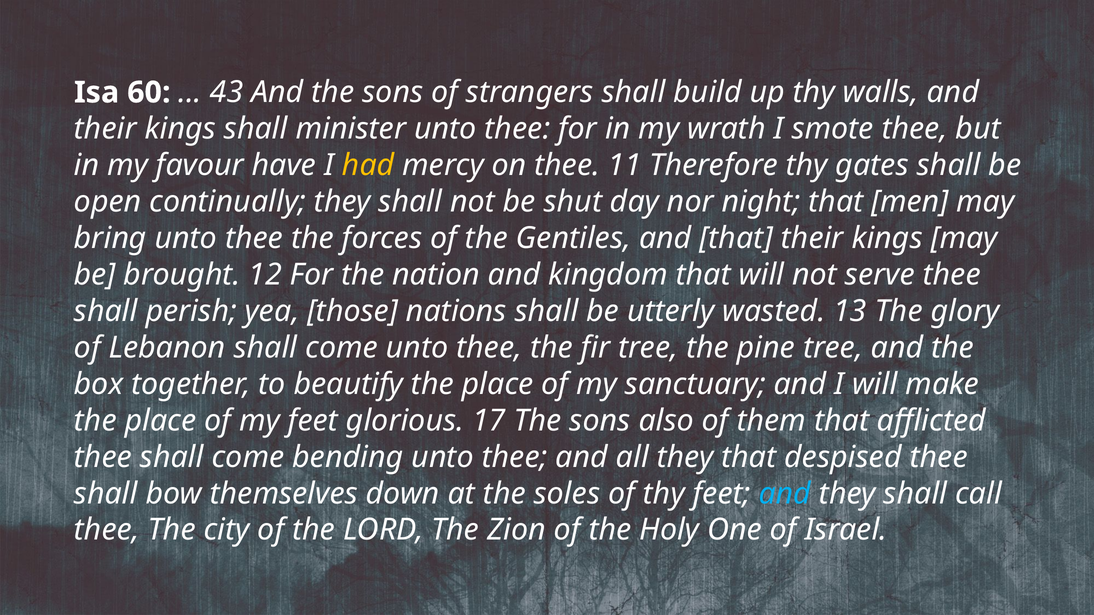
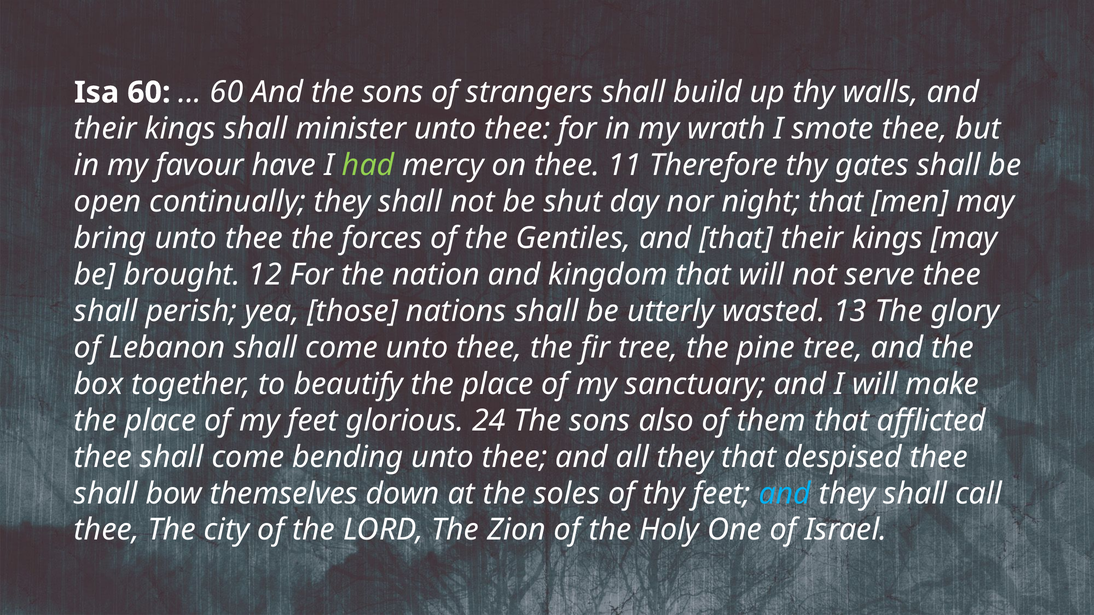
43: 43 -> 60 (227, 93)
had colour: yellow -> light green (368, 165)
17: 17 -> 24 (489, 421)
